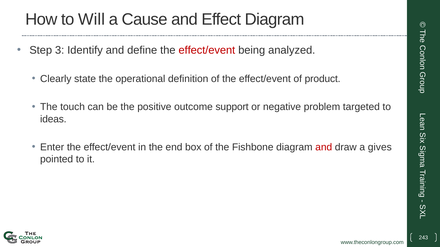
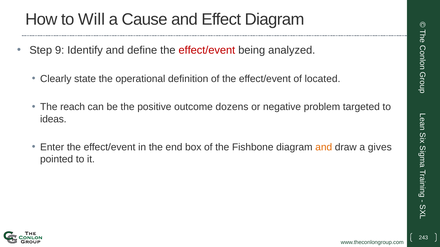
3: 3 -> 9 (60, 50)
product: product -> located (323, 79)
touch: touch -> reach (73, 107)
support: support -> dozens (232, 107)
and colour: red -> orange (324, 148)
